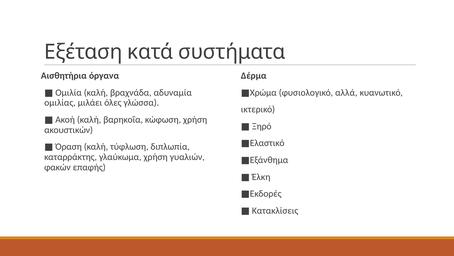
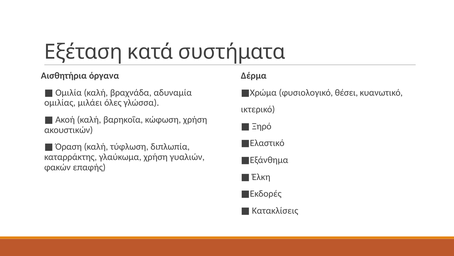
αλλά: αλλά -> θέσει (346, 92)
